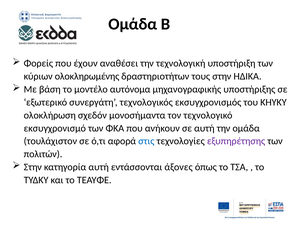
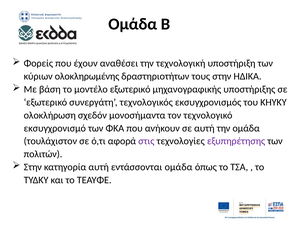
μοντέλο αυτόνομα: αυτόνομα -> εξωτερικό (130, 89)
στις colour: blue -> purple (146, 141)
εντάσσονται άξονες: άξονες -> ομάδα (179, 167)
